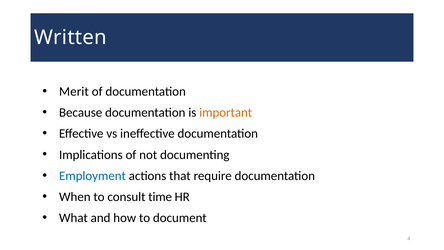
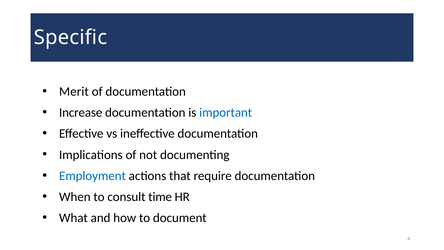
Written: Written -> Specific (70, 37)
Because: Because -> Increase (81, 112)
important colour: orange -> blue (226, 112)
